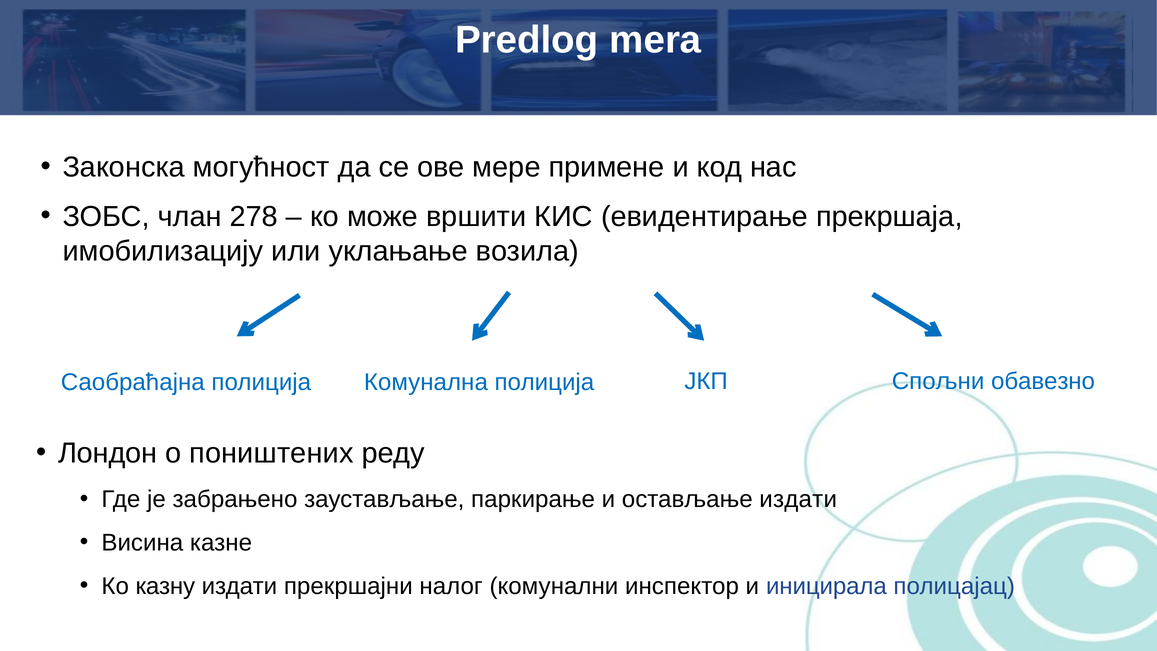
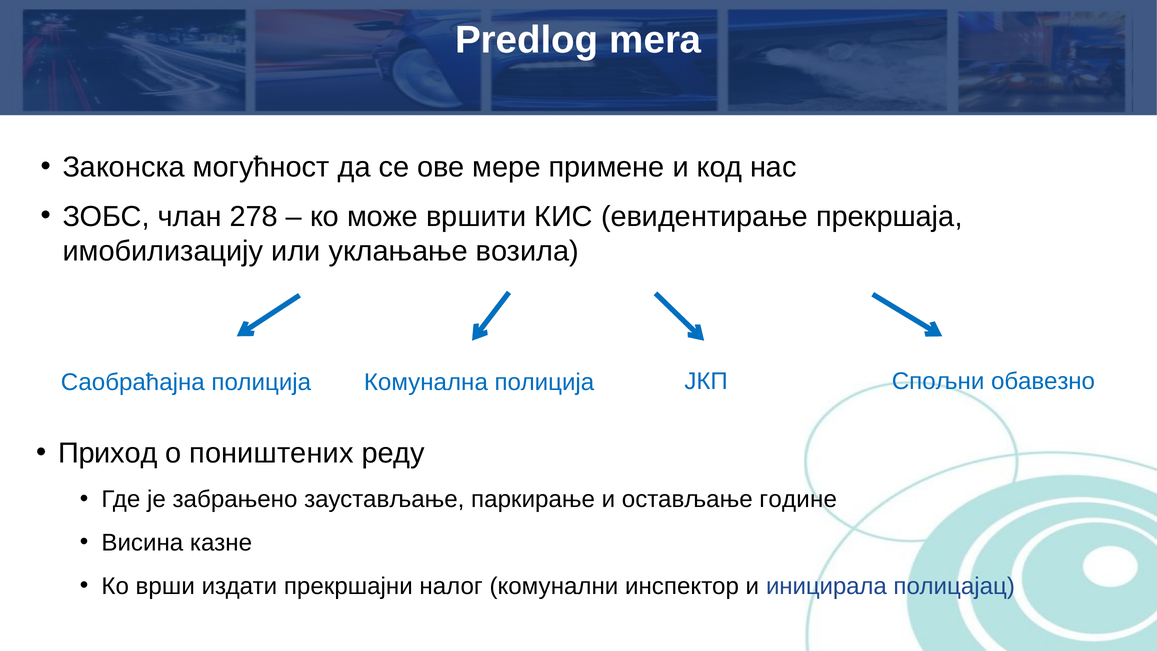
Лондон: Лондон -> Приход (108, 453)
остављање издати: издати -> године (798, 499)
казну: казну -> врши (165, 586)
